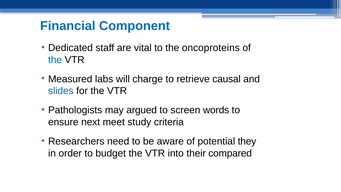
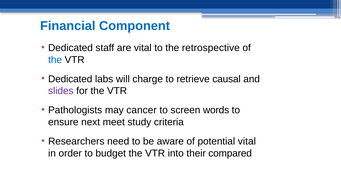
oncoproteins: oncoproteins -> retrospective (211, 48)
Measured: Measured -> Dedicated (70, 79)
slides colour: blue -> purple (61, 91)
argued: argued -> cancer (142, 110)
potential they: they -> vital (247, 141)
